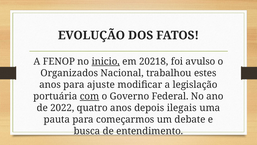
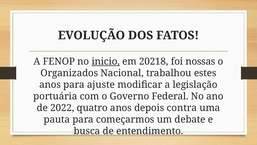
avulso: avulso -> nossas (200, 61)
com underline: present -> none (90, 96)
ilegais: ilegais -> contra (182, 108)
